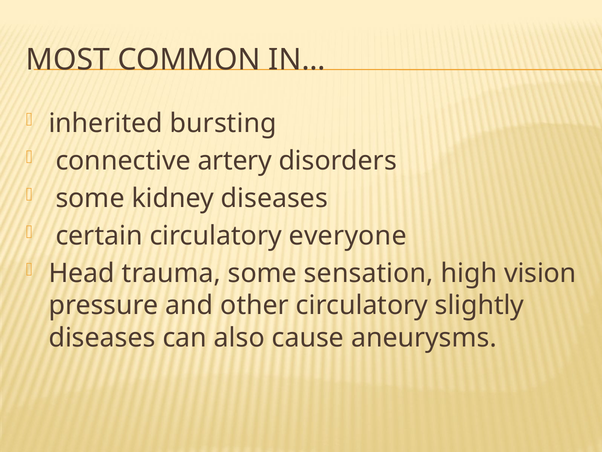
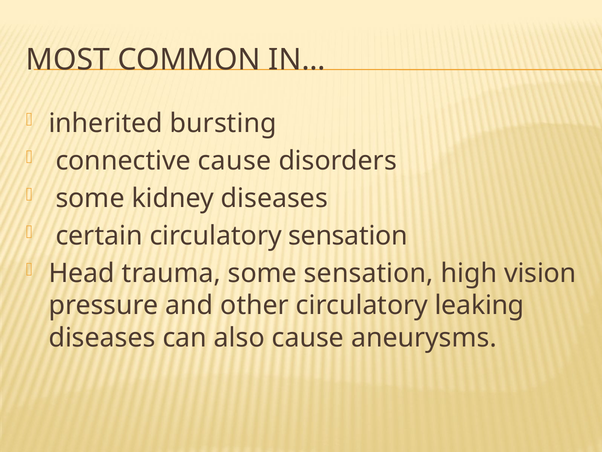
connective artery: artery -> cause (235, 161)
circulatory everyone: everyone -> sensation (348, 236)
slightly: slightly -> leaking (480, 305)
